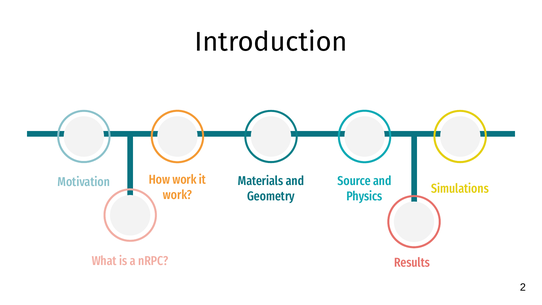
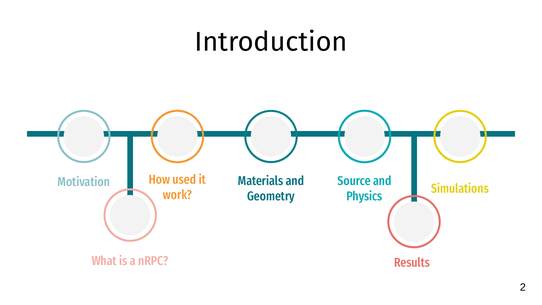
How work: work -> used (184, 180)
